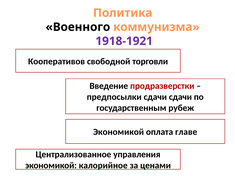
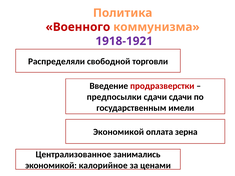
Военного colour: black -> red (78, 27)
Кооперативов: Кооперативов -> Распределяли (57, 61)
рубеж: рубеж -> имели (181, 108)
главе: главе -> зерна (186, 132)
управления: управления -> занимались (137, 155)
